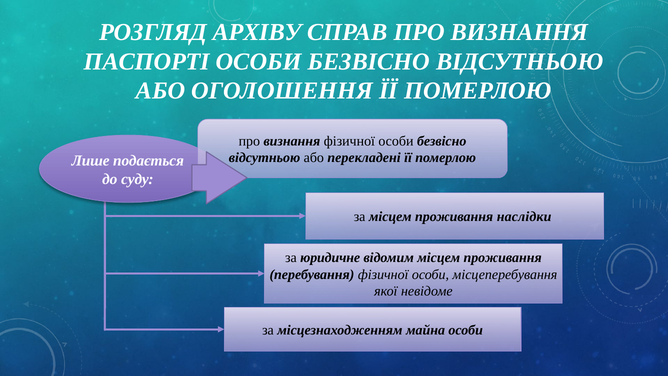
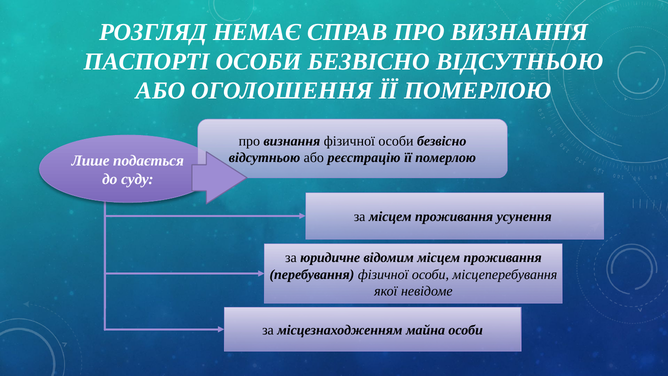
АРХІВУ: АРХІВУ -> НЕМАЄ (257, 32)
перекладені: перекладені -> реєстрацію (364, 158)
наслідки: наслідки -> усунення (524, 217)
